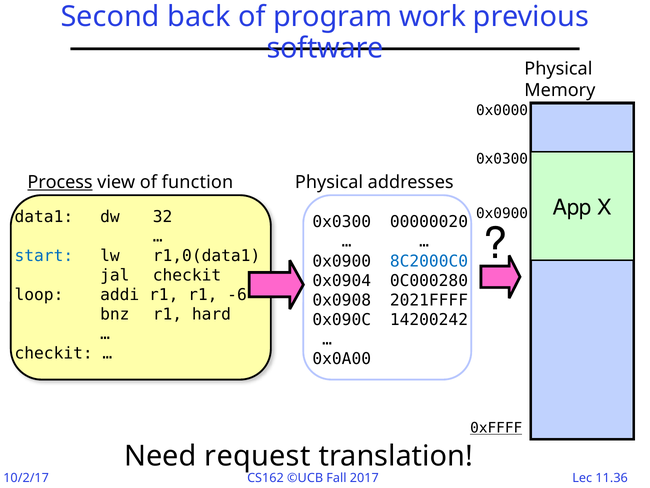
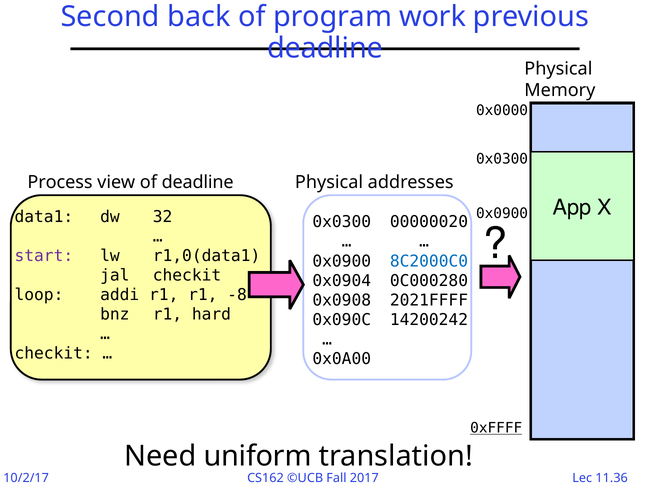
software: software -> deadline (325, 48)
Process underline: present -> none (60, 182)
of function: function -> deadline (198, 182)
start colour: blue -> purple (44, 256)
-6: -6 -> -8 (237, 295)
request: request -> uniform (258, 456)
